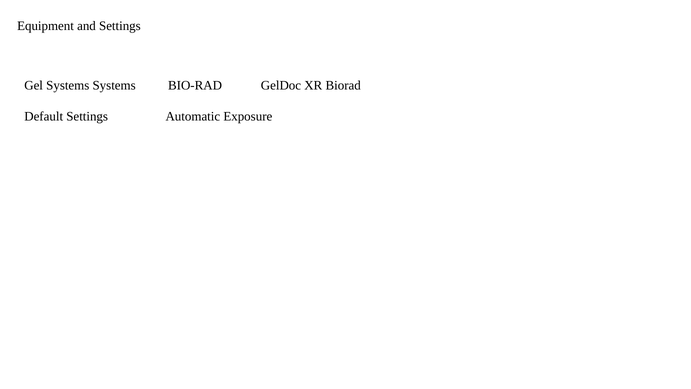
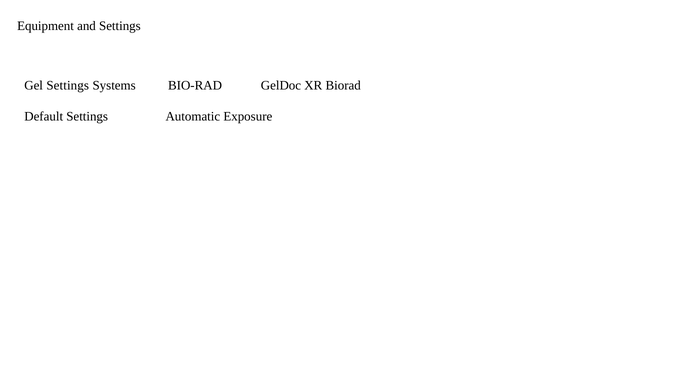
Gel Systems: Systems -> Settings (68, 85)
